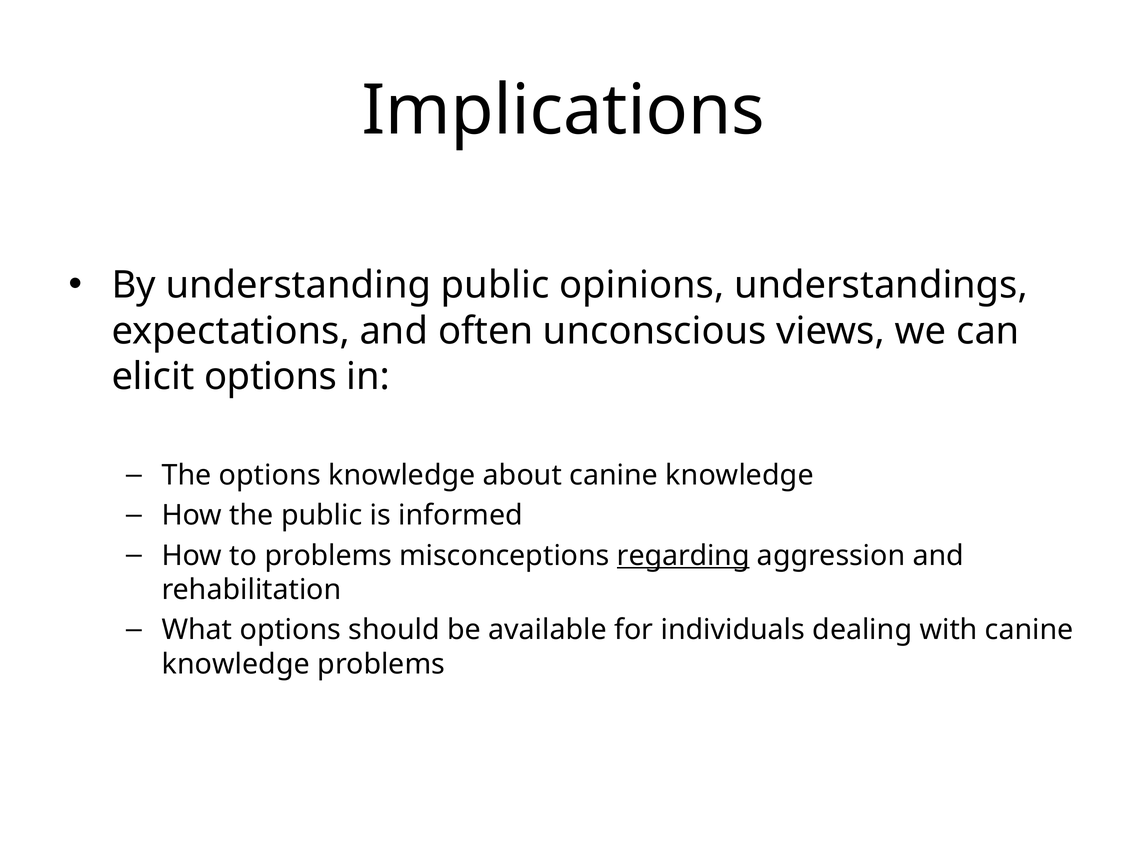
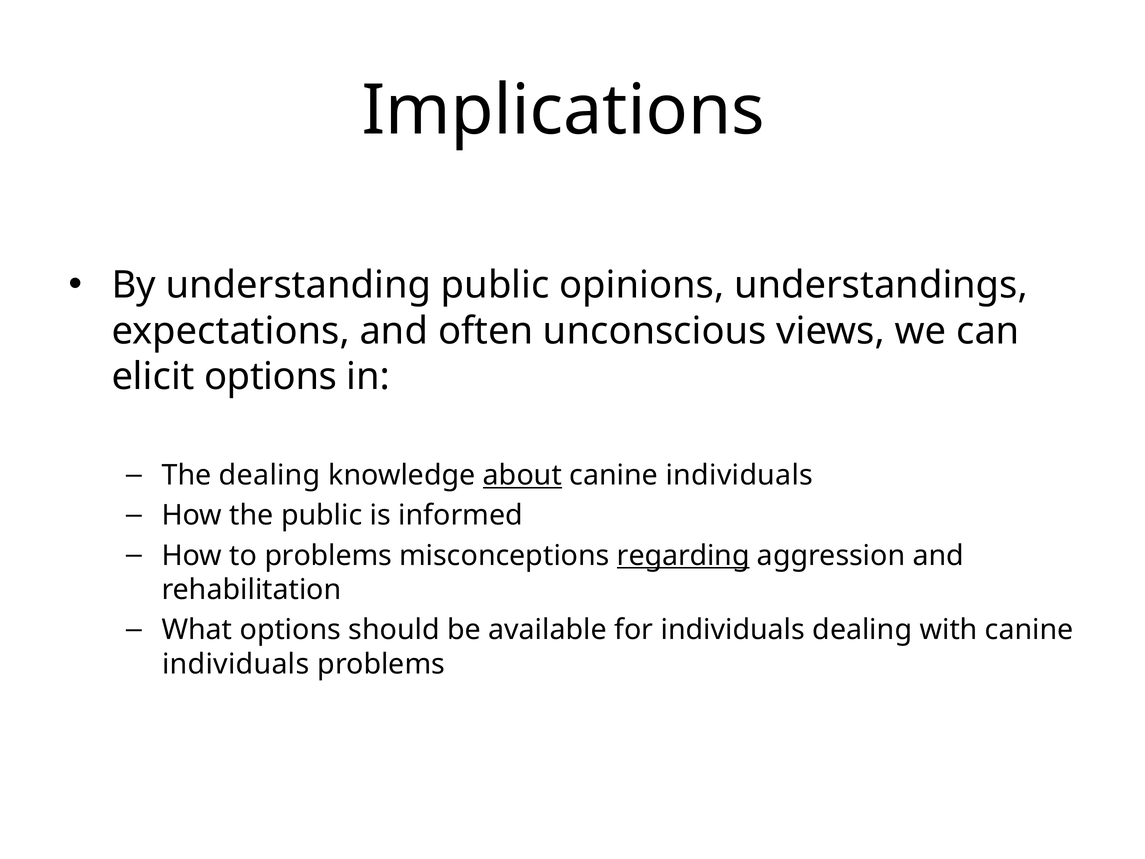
The options: options -> dealing (270, 475)
about underline: none -> present (522, 475)
knowledge: knowledge -> individuals (739, 475)
knowledge: knowledge -> individuals (236, 664)
